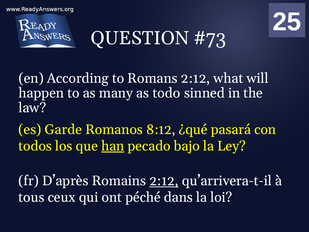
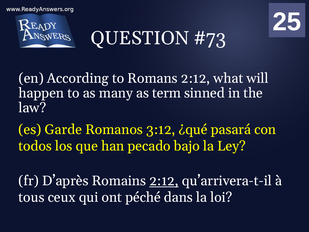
todo: todo -> term (167, 93)
8:12: 8:12 -> 3:12 (161, 129)
han underline: present -> none (113, 146)
